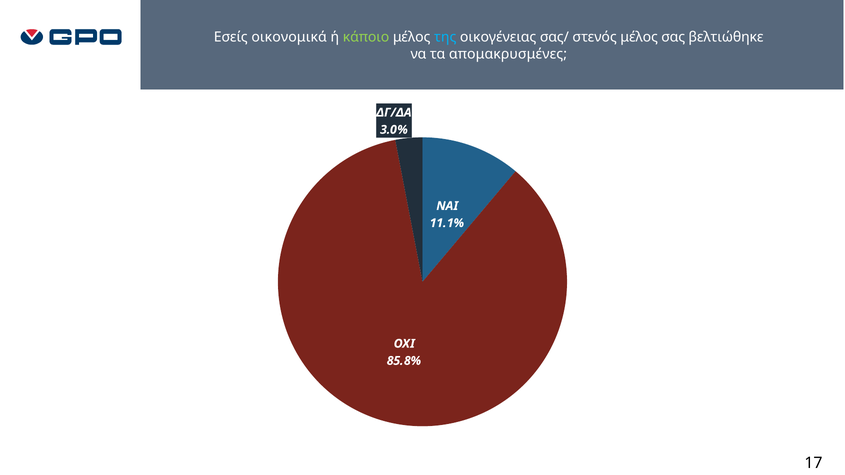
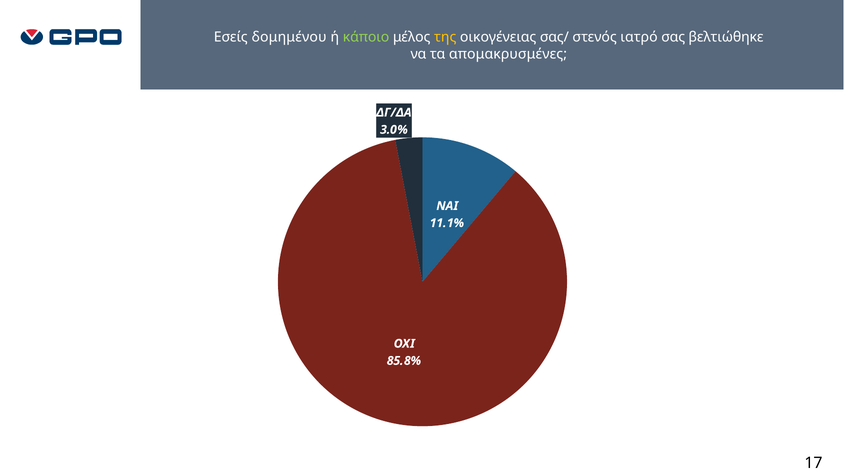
οικονομικά: οικονομικά -> δομημένου (289, 37)
της colour: light blue -> yellow (445, 37)
στενός μέλος: μέλος -> ιατρό (639, 37)
